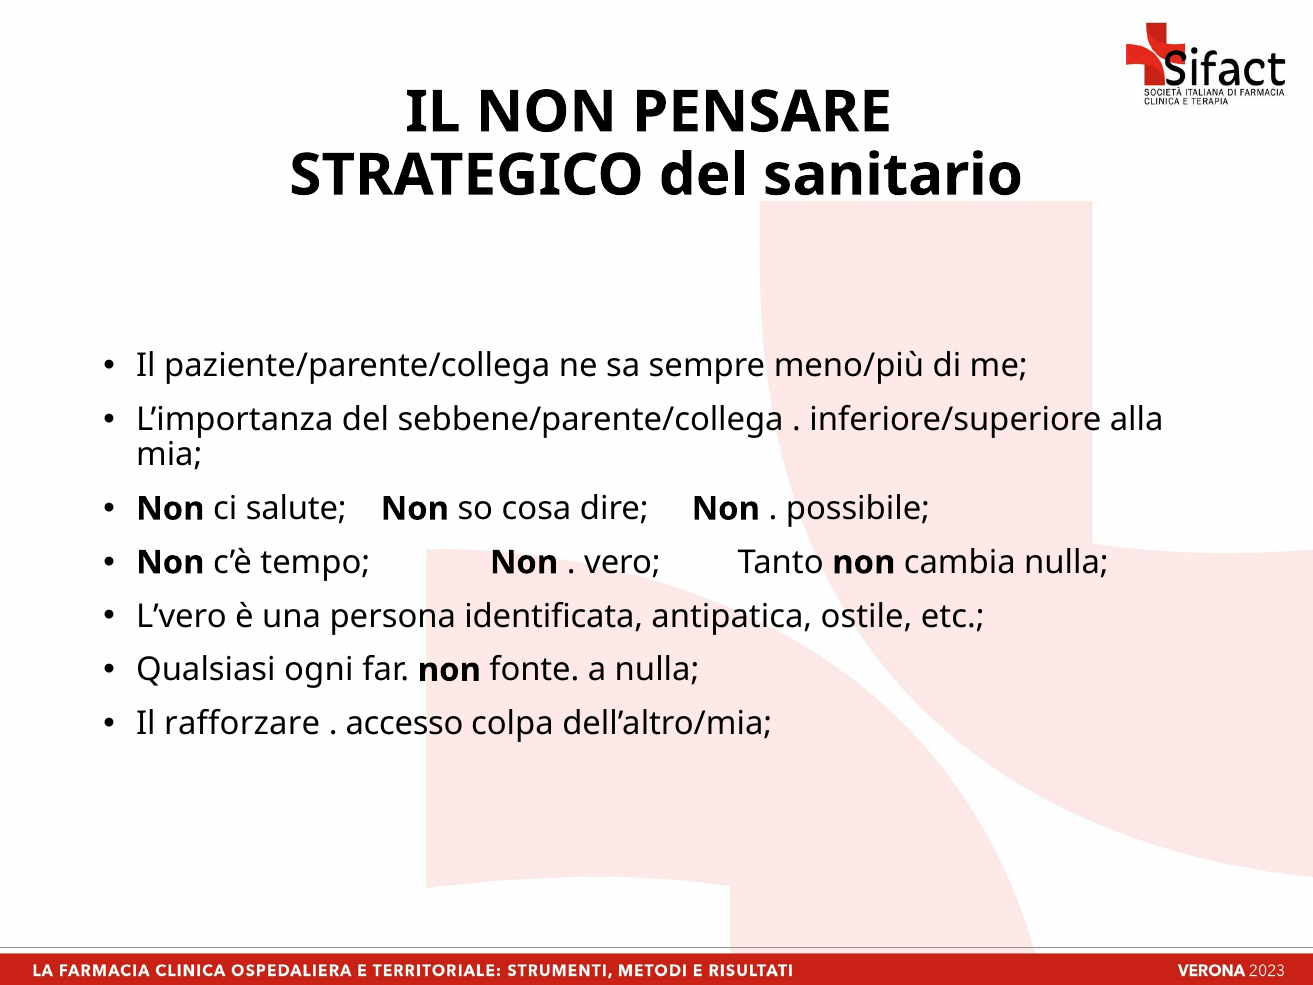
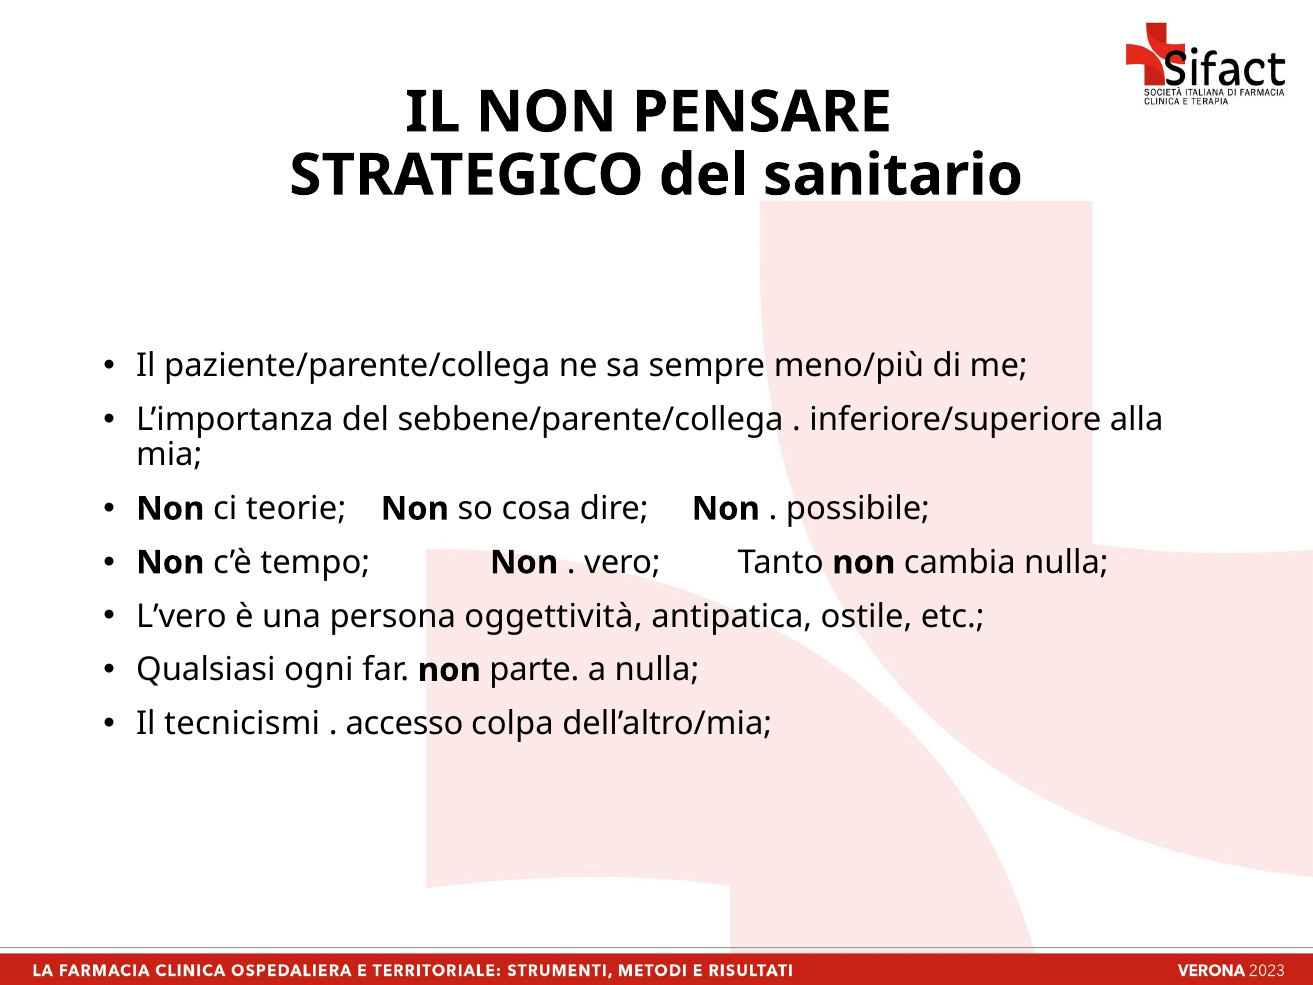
salute: salute -> teorie (296, 509)
identificata: identificata -> oggettività (554, 616)
fonte: fonte -> parte (534, 670)
rafforzare: rafforzare -> tecnicismi (242, 724)
